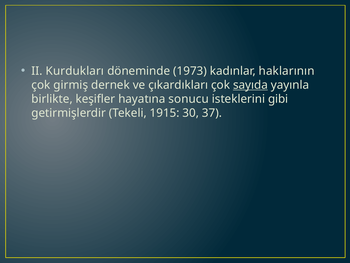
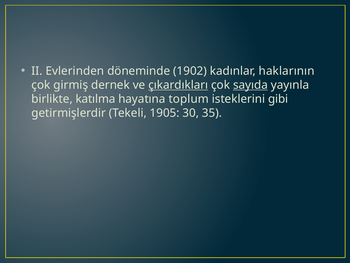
Kurdukları: Kurdukları -> Evlerinden (75, 71)
1973: 1973 -> 1902 (190, 71)
çıkardıkları underline: none -> present (178, 85)
keşifler: keşifler -> katılma (95, 99)
sonucu: sonucu -> toplum (189, 99)
1915: 1915 -> 1905 (165, 113)
37: 37 -> 35 (212, 113)
